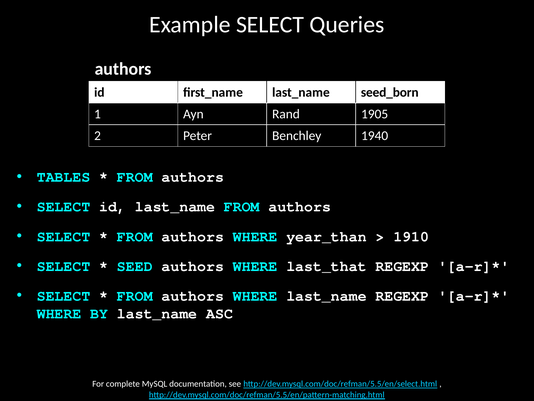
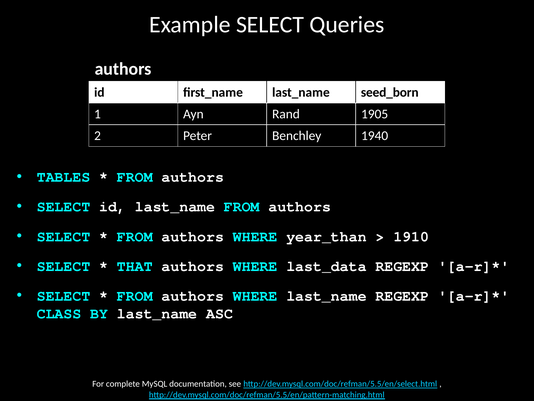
SEED: SEED -> THAT (135, 266)
last_that: last_that -> last_data (326, 266)
WHERE: WHERE -> CLASS (59, 313)
